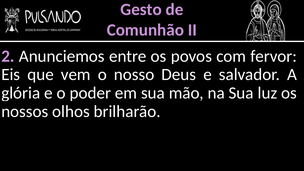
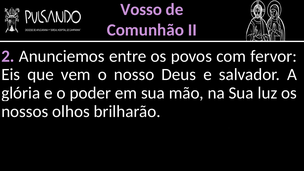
Gesto: Gesto -> Vosso (141, 9)
